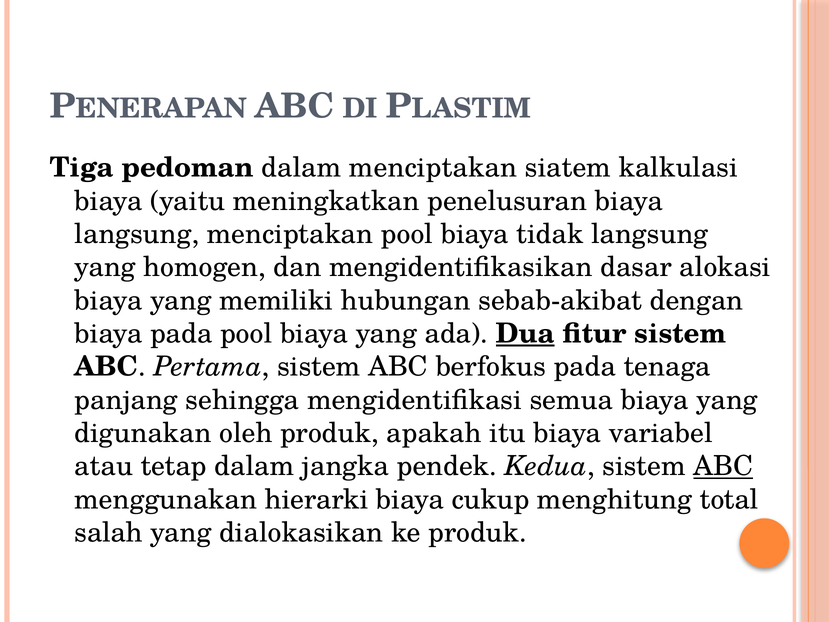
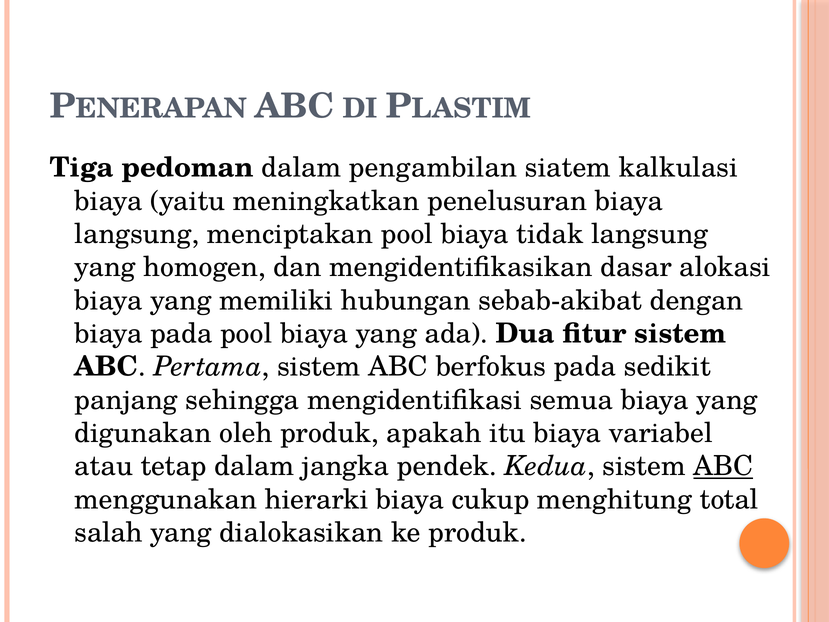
dalam menciptakan: menciptakan -> pengambilan (433, 168)
Dua underline: present -> none (525, 333)
tenaga: tenaga -> sedikit (667, 367)
